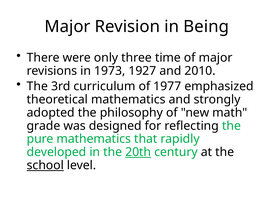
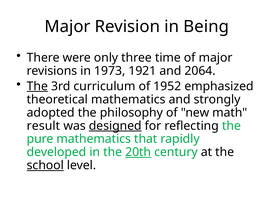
1927: 1927 -> 1921 (142, 71)
2010: 2010 -> 2064 (200, 71)
The underline: none -> present (37, 86)
1977: 1977 -> 1952 (167, 86)
grade: grade -> result (43, 125)
designed underline: none -> present (115, 125)
